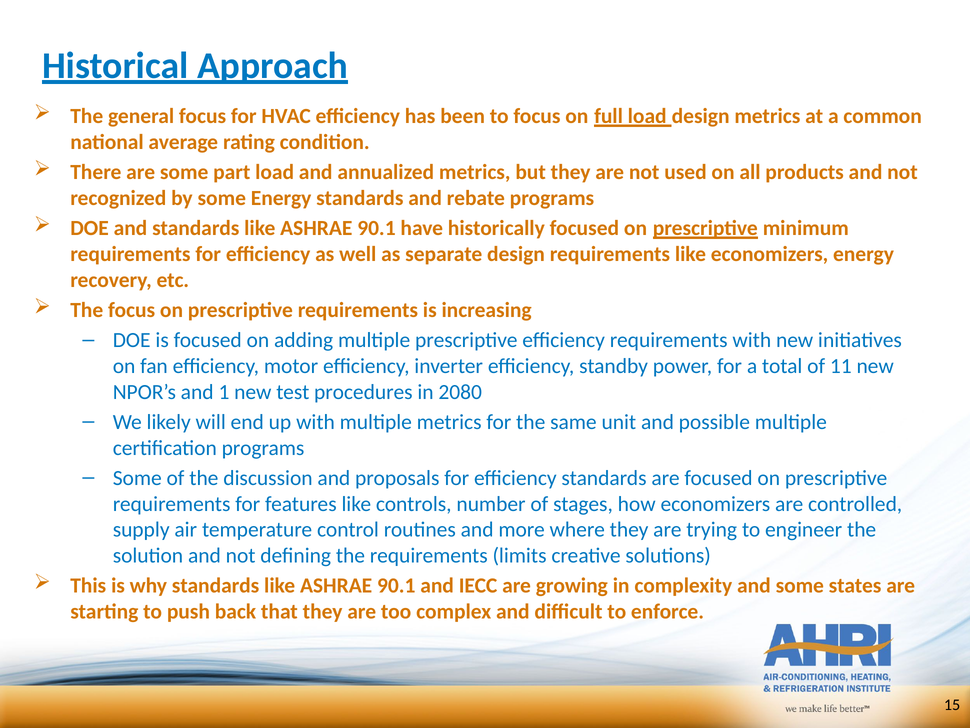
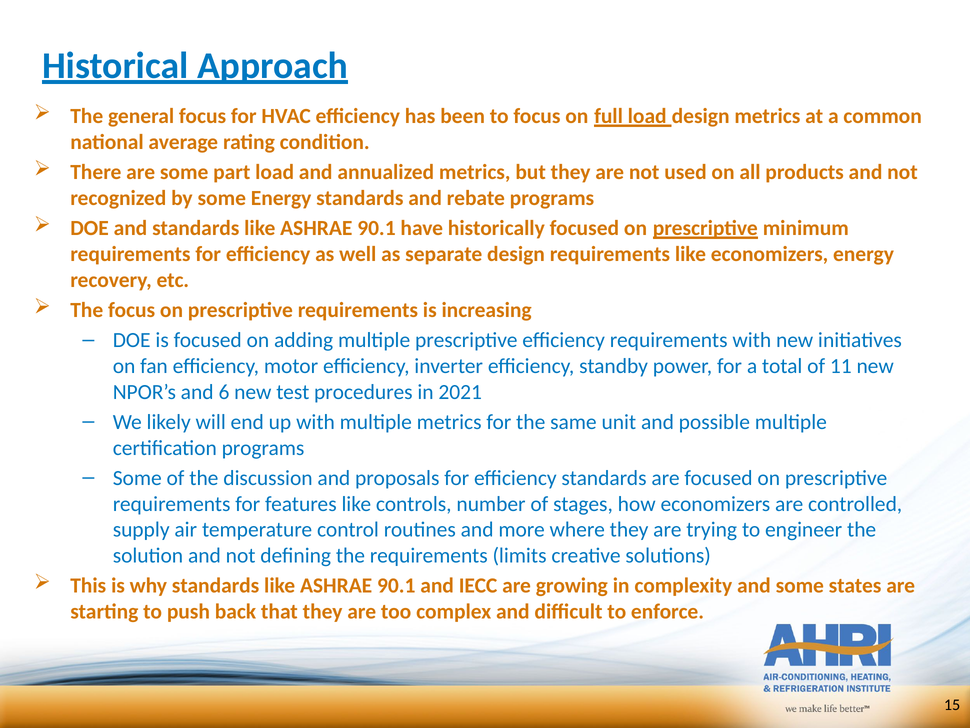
1: 1 -> 6 (224, 392)
2080: 2080 -> 2021 (460, 392)
